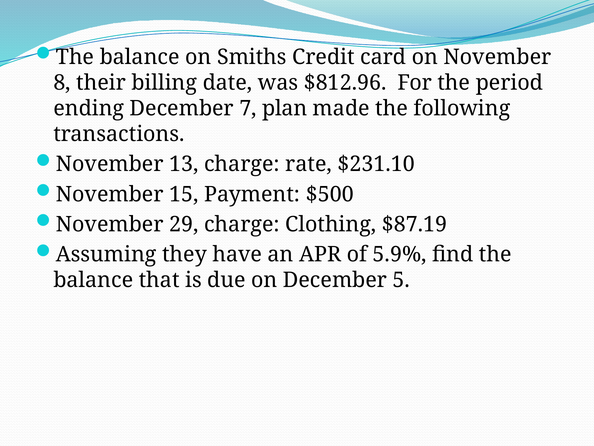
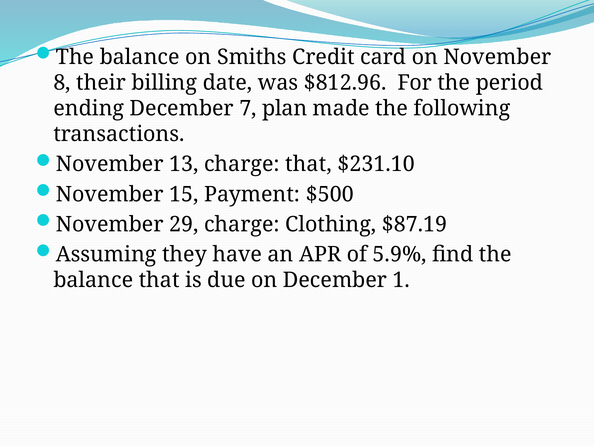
charge rate: rate -> that (309, 164)
5: 5 -> 1 (401, 280)
